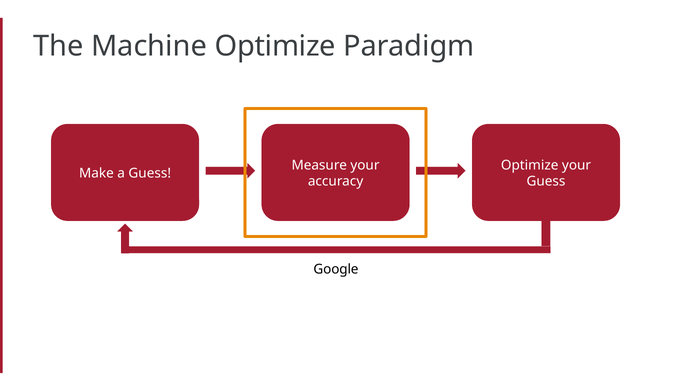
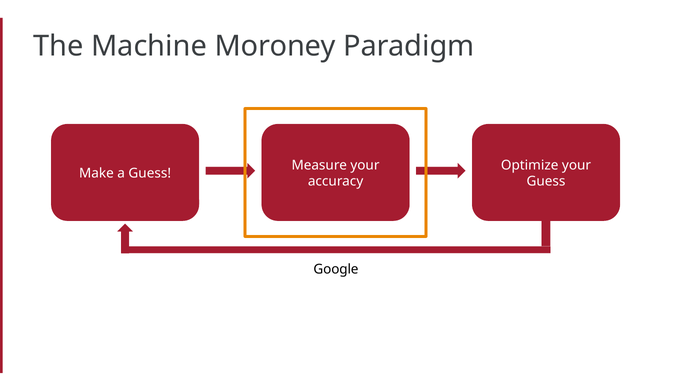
Machine Optimize: Optimize -> Moroney (275, 46)
